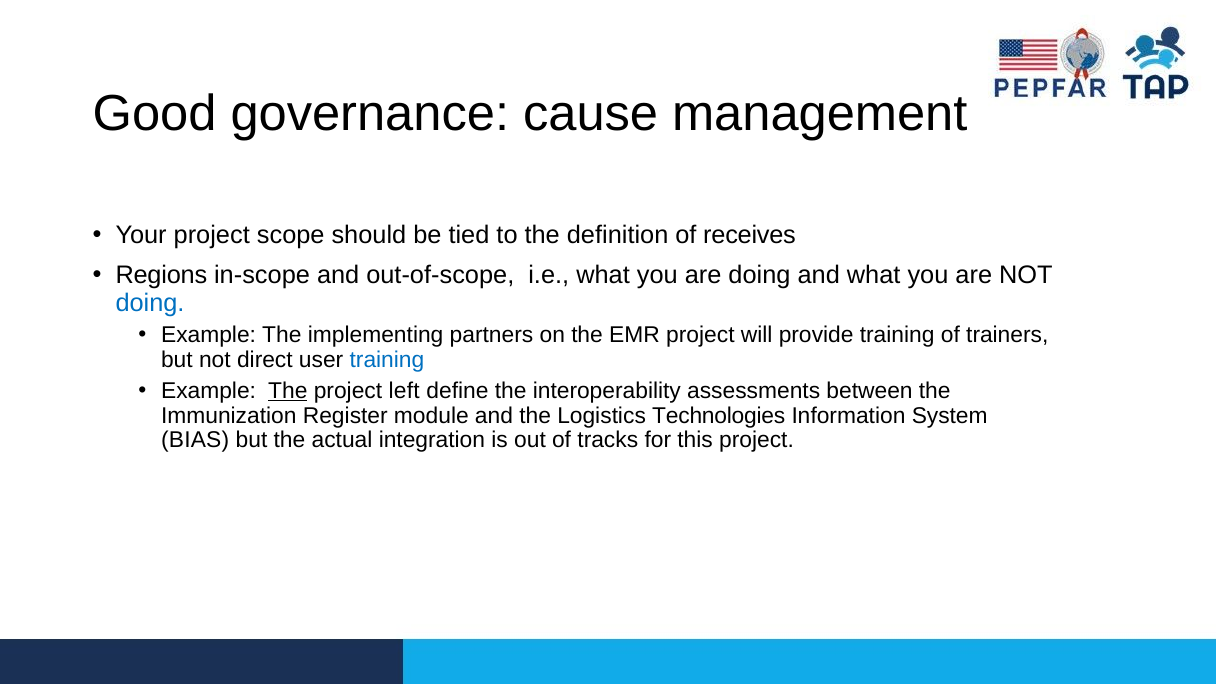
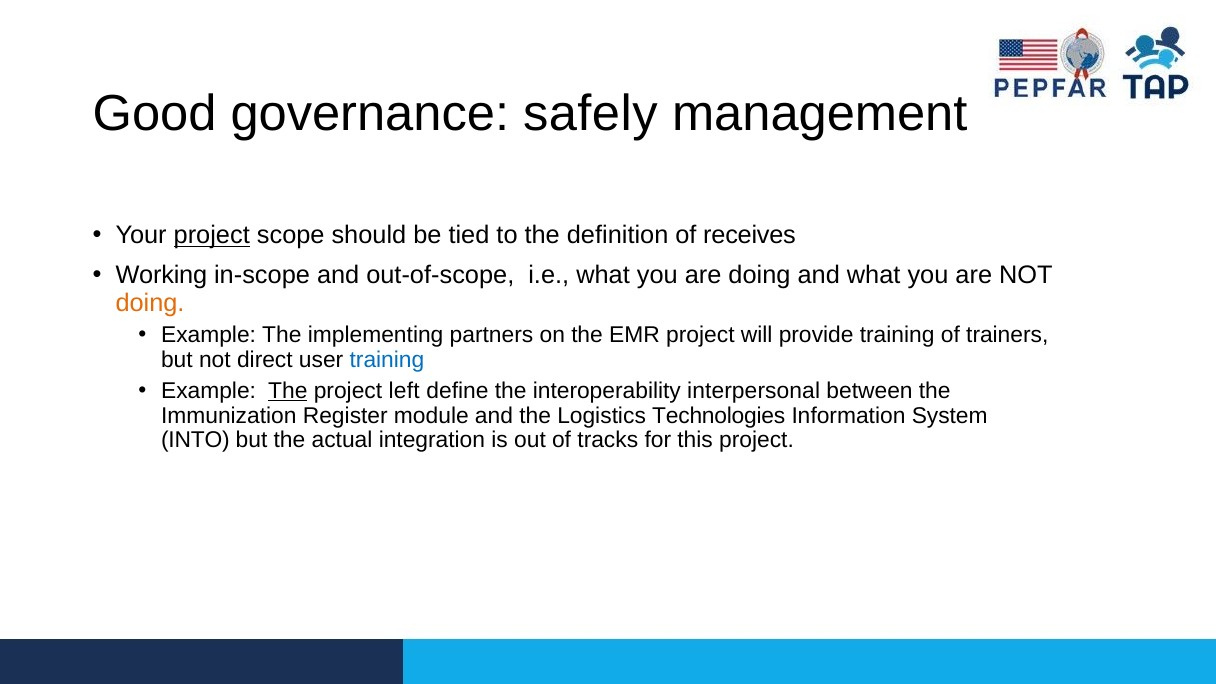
cause: cause -> safely (590, 114)
project underline: none -> present (212, 236)
Regions: Regions -> Working (161, 276)
doing colour: blue -> orange (150, 303)
assessments: assessments -> interpersonal (754, 391)
BIAS: BIAS -> INTO (195, 440)
